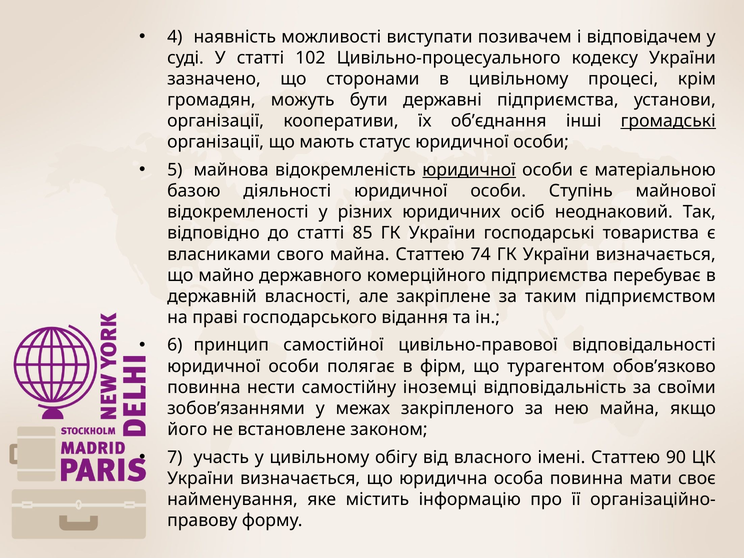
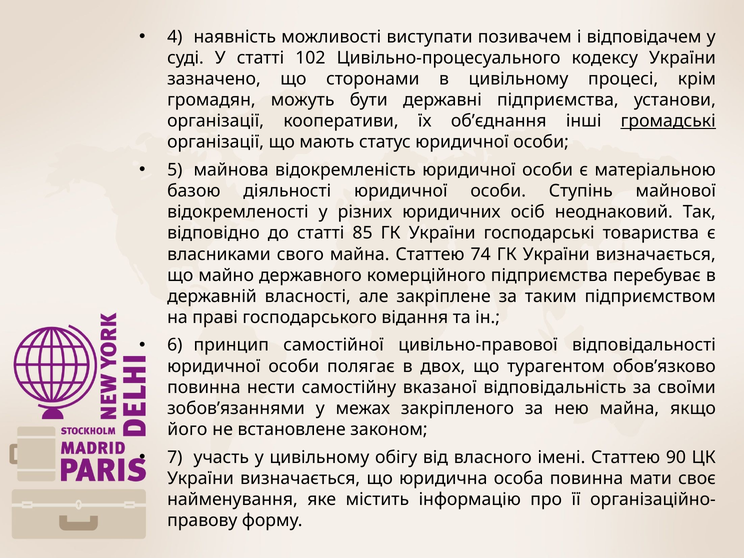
юридичної underline: present -> none (469, 170)
фірм: фірм -> двох (443, 366)
іноземці: іноземці -> вказаної (440, 387)
